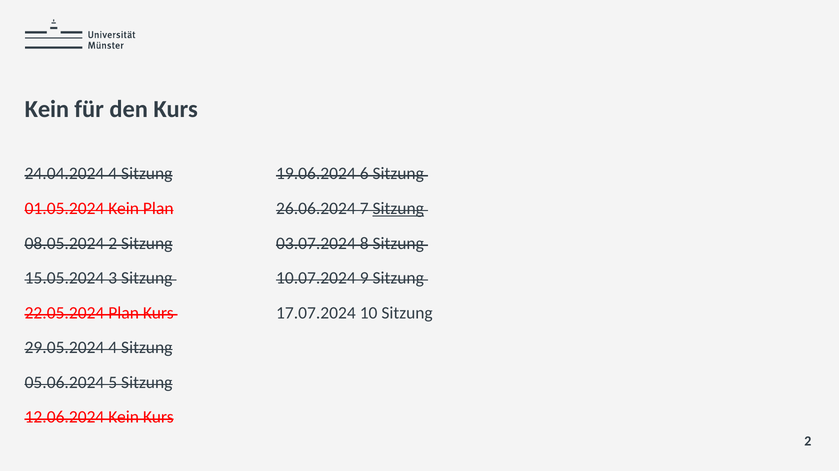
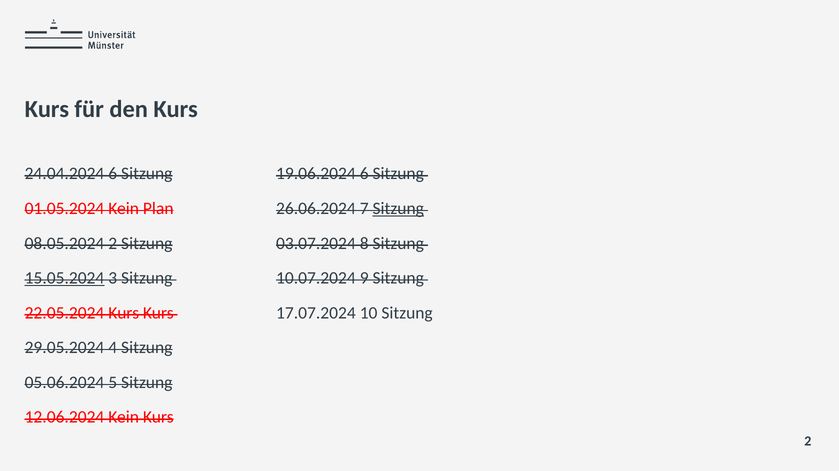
Kein: Kein -> Kurs (47, 109)
24.04.2024 4: 4 -> 6 (113, 174)
15.05.2024 underline: none -> present (64, 278)
22.05.2024 Plan: Plan -> Kurs (124, 313)
